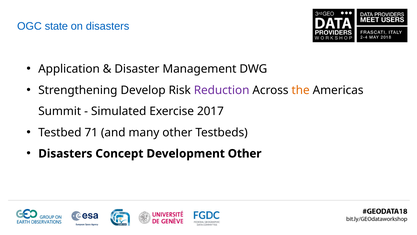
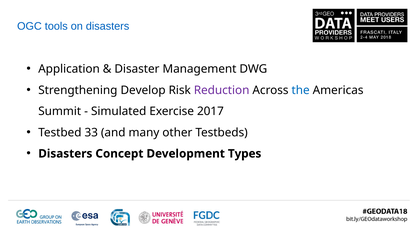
state: state -> tools (56, 26)
the colour: orange -> blue (301, 90)
71: 71 -> 33 (91, 132)
Development Other: Other -> Types (245, 153)
